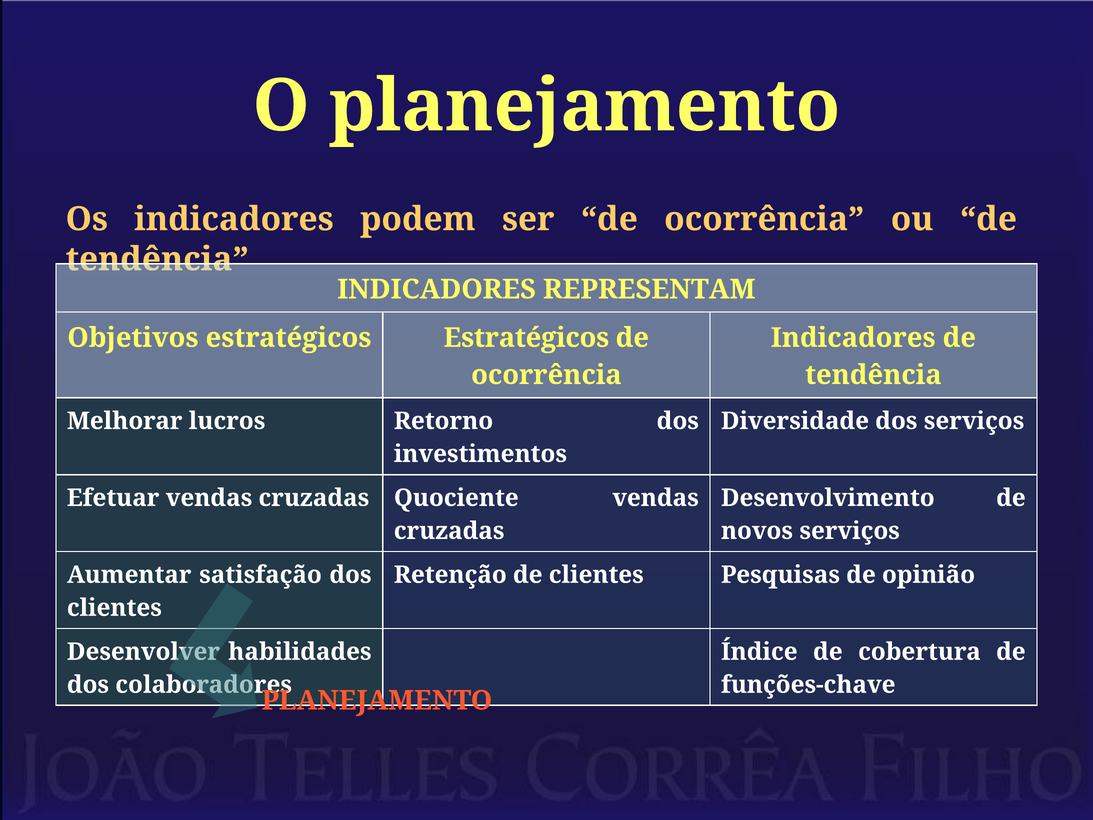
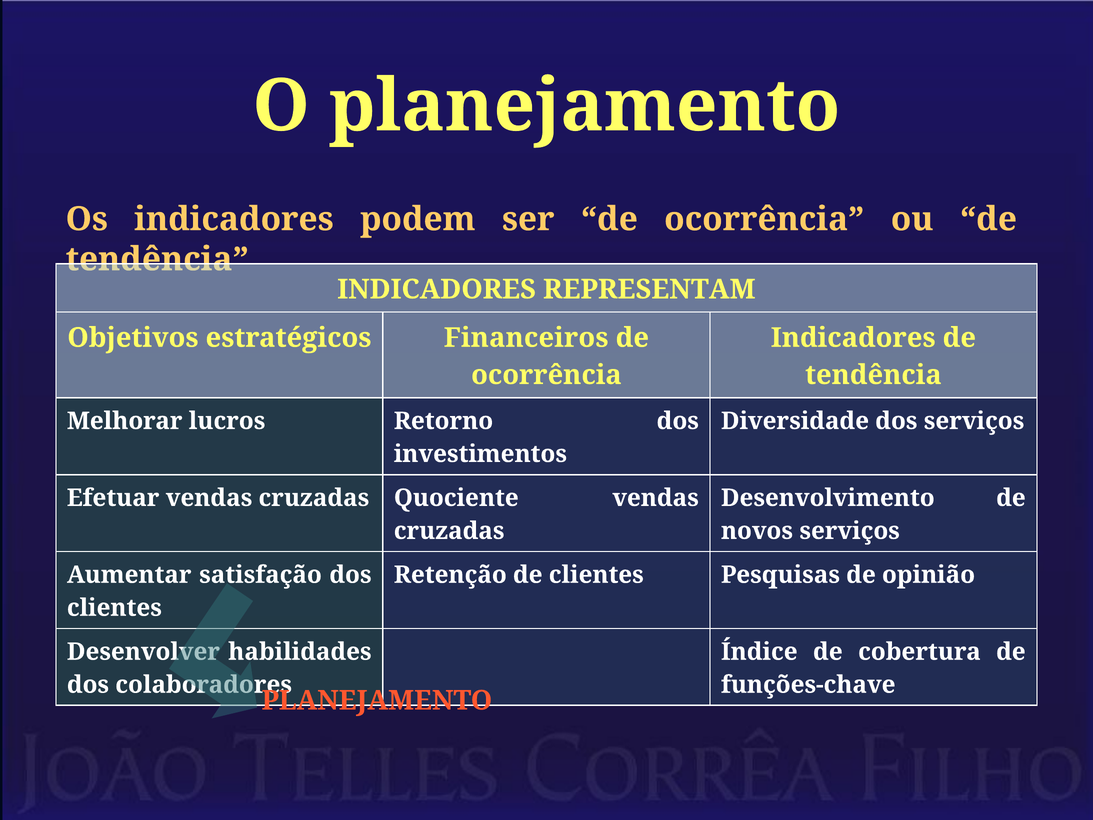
estratégicos Estratégicos: Estratégicos -> Financeiros (526, 338)
